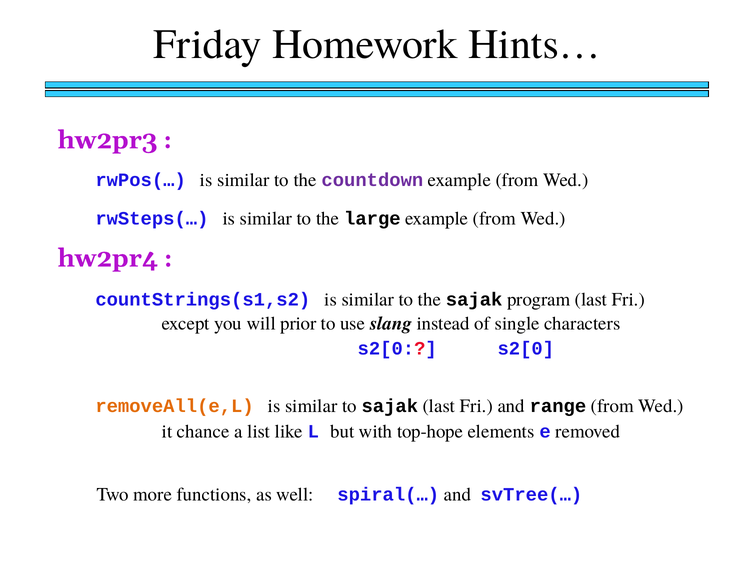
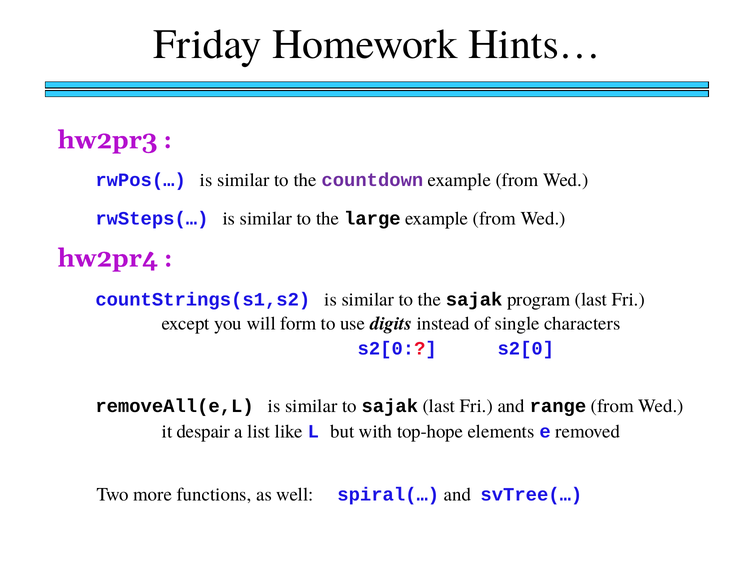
prior: prior -> form (298, 323)
slang: slang -> digits (391, 323)
removeAll(e,L colour: orange -> black (175, 406)
chance: chance -> despair (203, 431)
